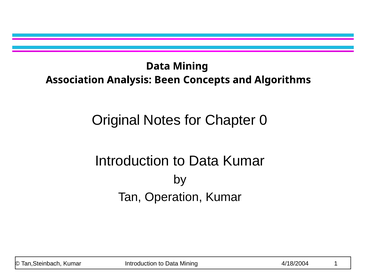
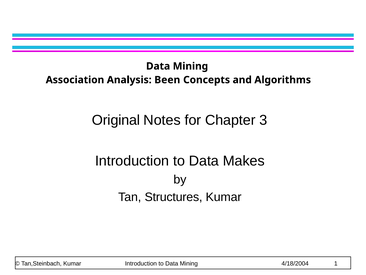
0: 0 -> 3 (263, 120)
Data Kumar: Kumar -> Makes (244, 161)
Operation: Operation -> Structures (174, 197)
